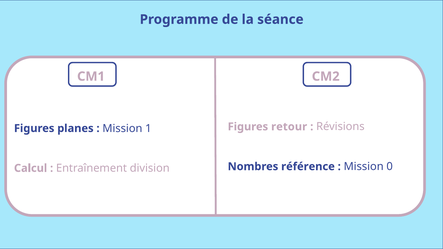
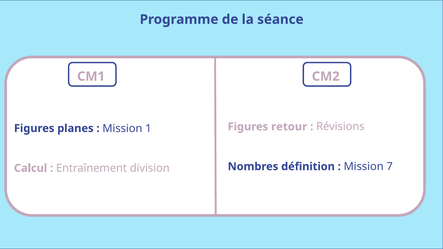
référence: référence -> définition (308, 167)
0: 0 -> 7 (390, 167)
